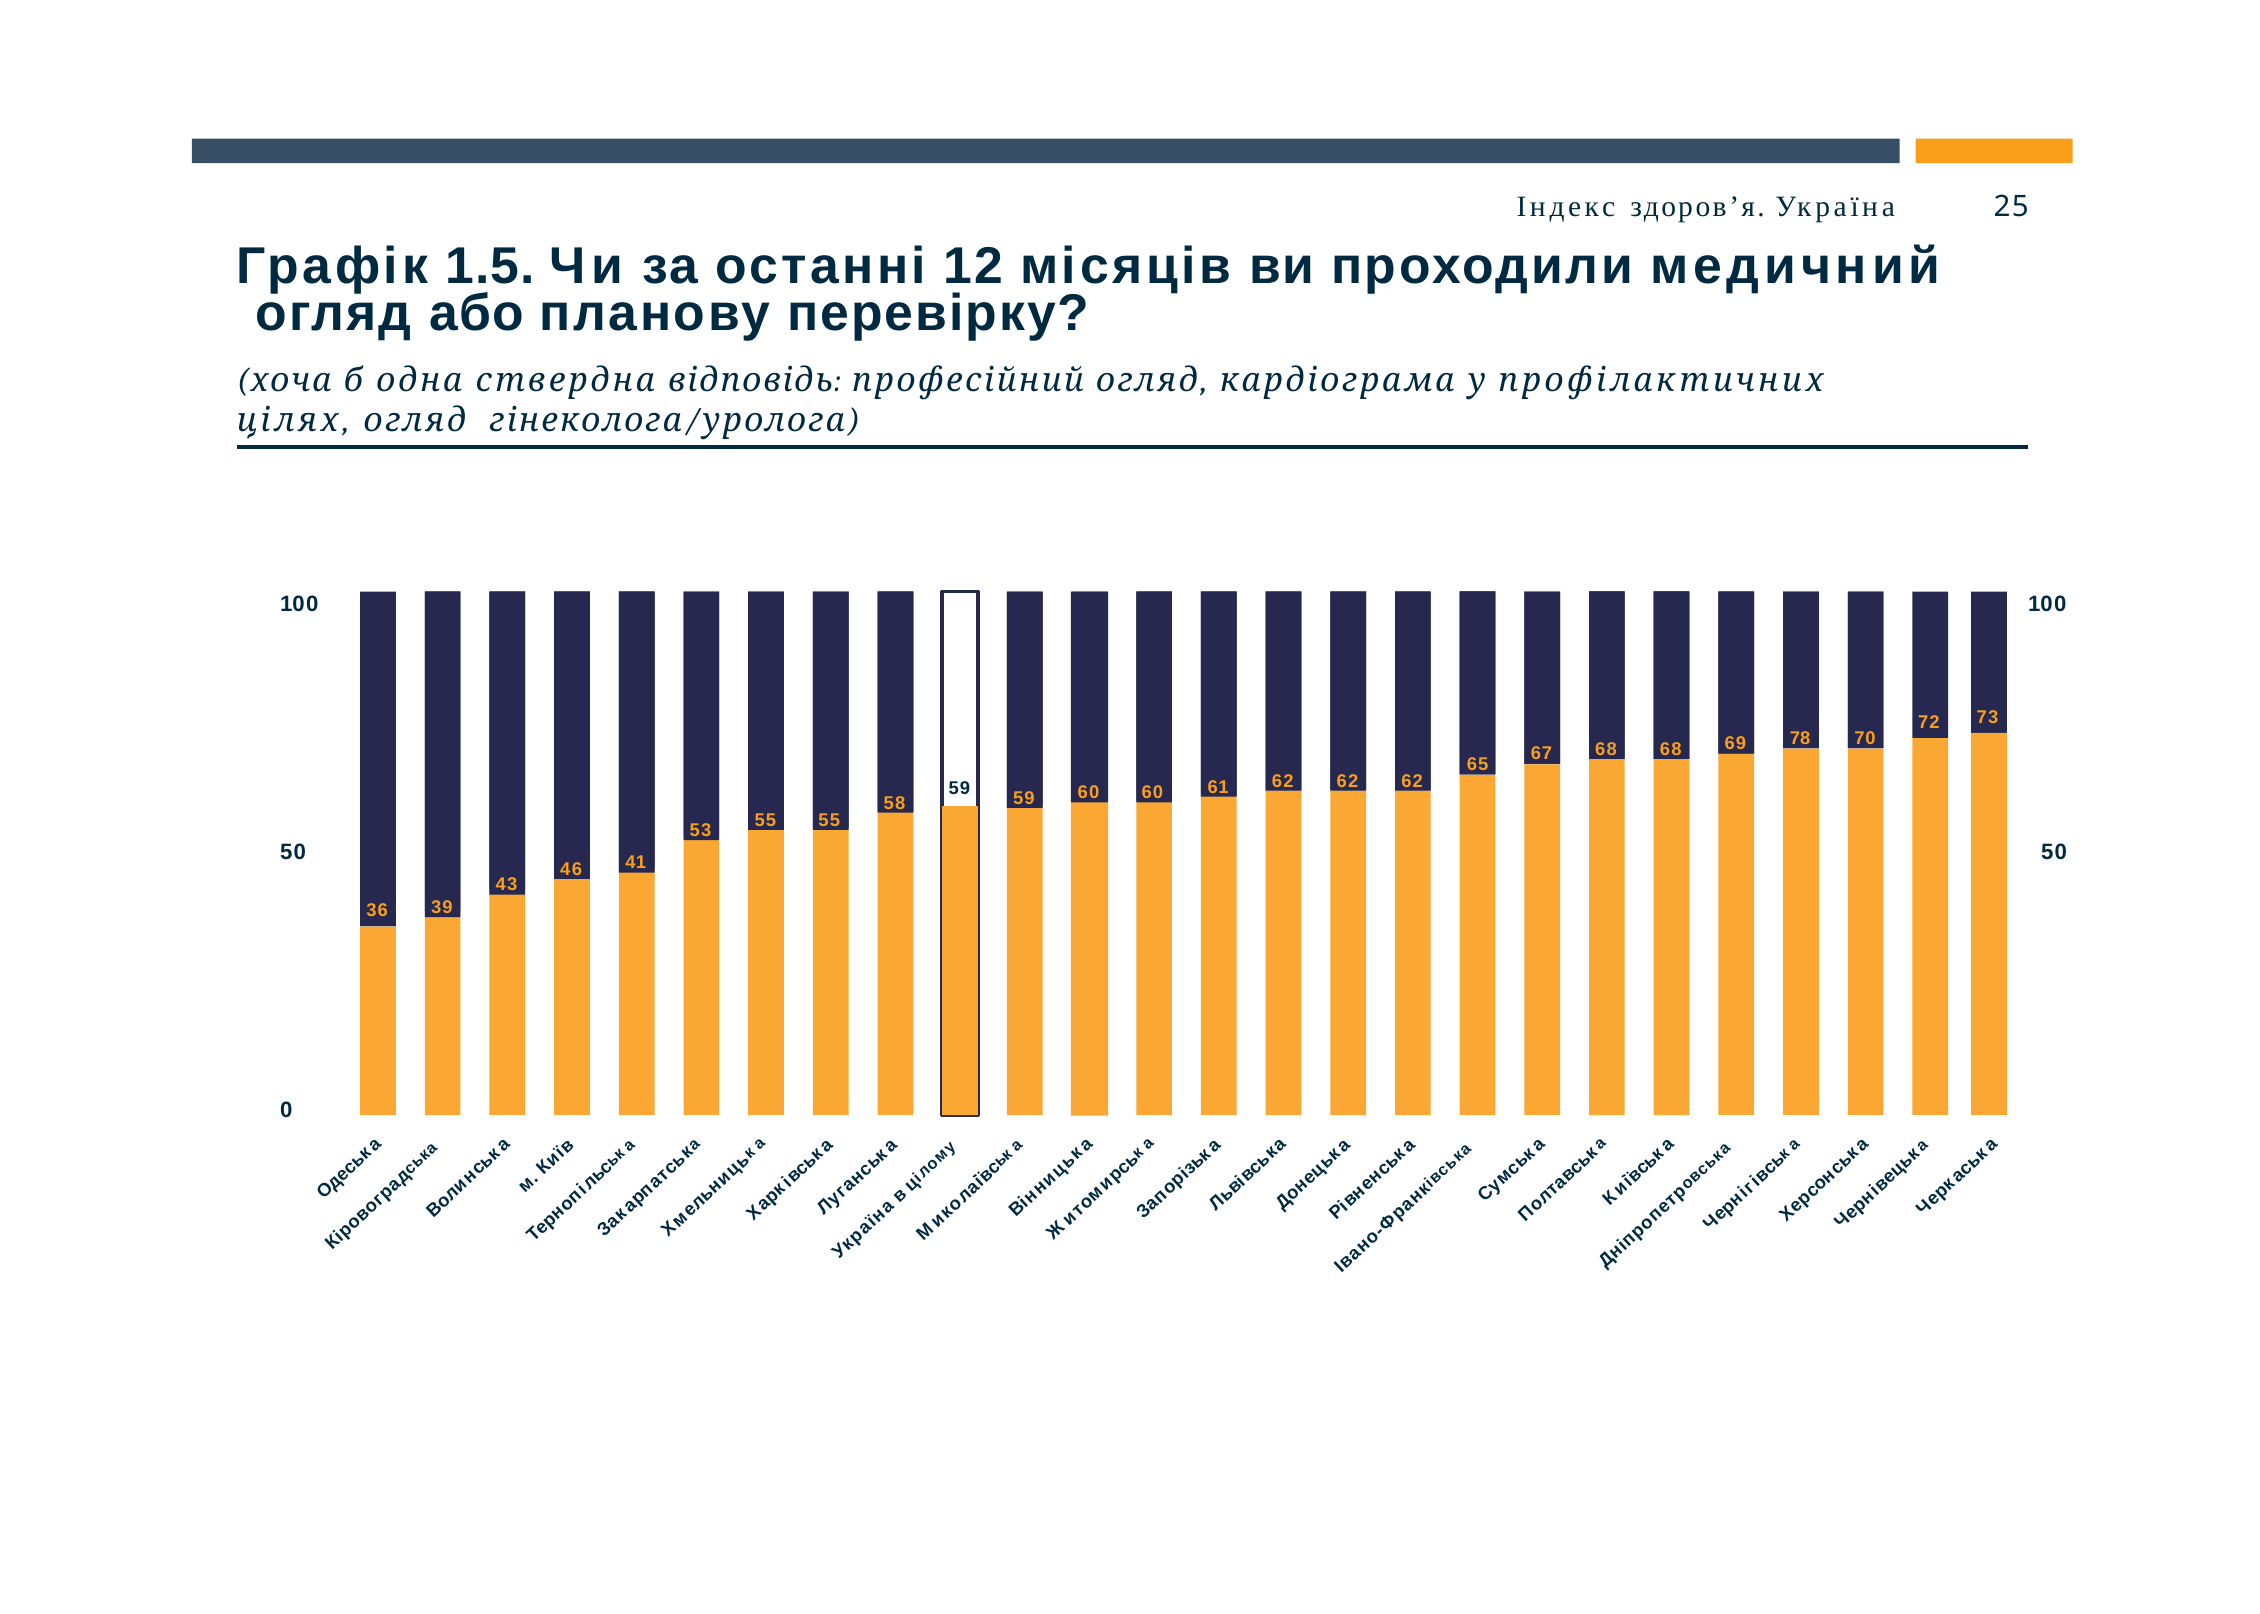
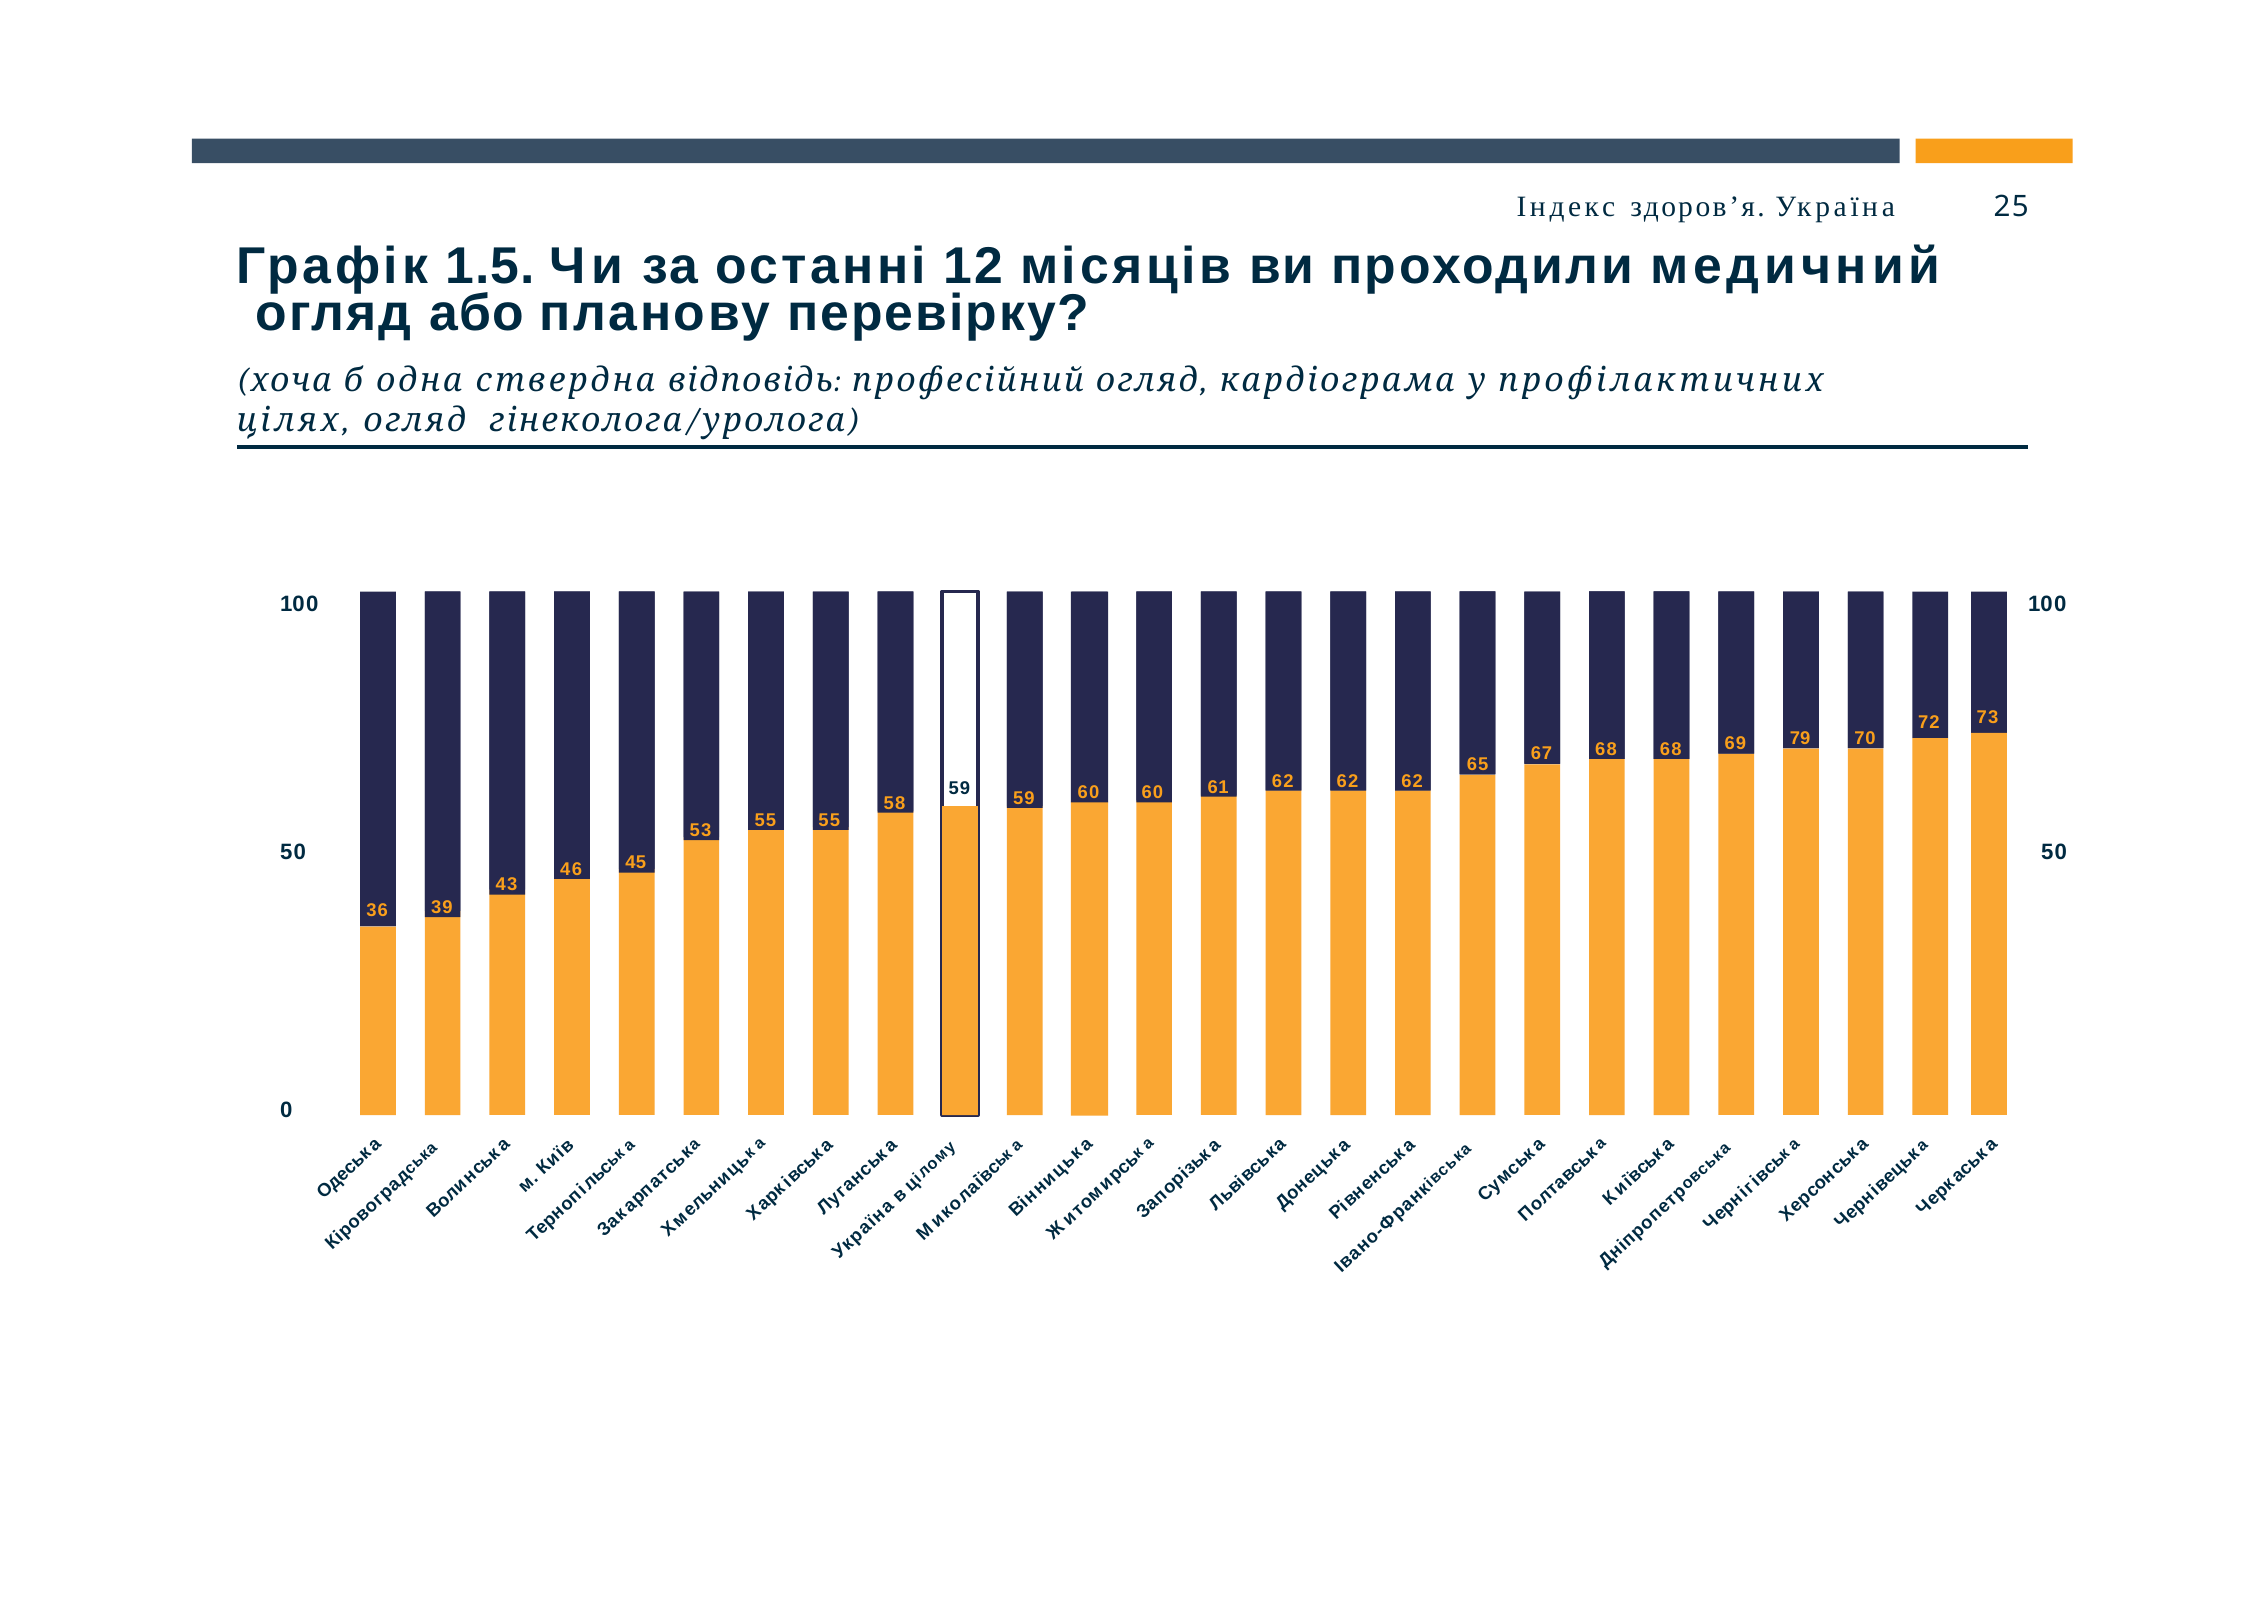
78: 78 -> 79 (1800, 738)
41: 41 -> 45 (636, 863)
